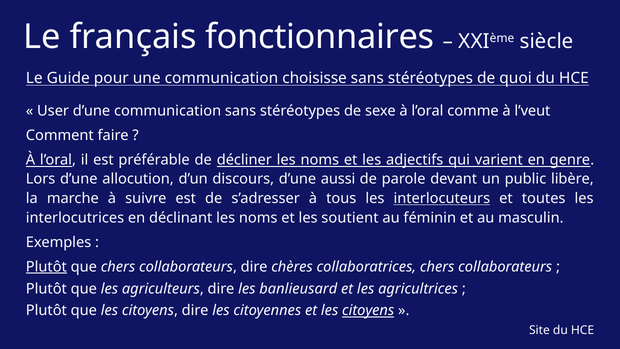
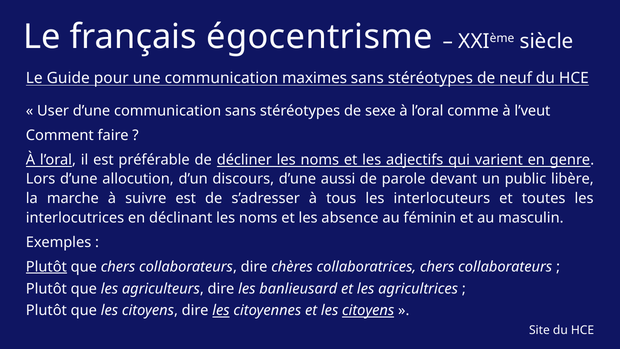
fonctionnaires: fonctionnaires -> égocentrisme (319, 37)
choisisse: choisisse -> maximes (315, 78)
quoi: quoi -> neuf (516, 78)
interlocuteurs underline: present -> none (442, 198)
soutient: soutient -> absence (350, 218)
les underline: none -> present (221, 310)
